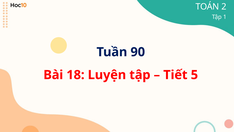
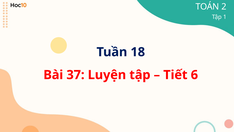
90: 90 -> 18 (138, 52)
18: 18 -> 37 (75, 75)
5: 5 -> 6 (194, 75)
